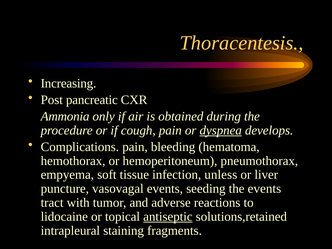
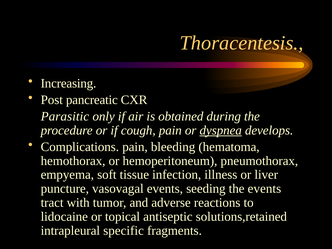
Ammonia: Ammonia -> Parasitic (65, 116)
unless: unless -> illness (221, 175)
antiseptic underline: present -> none (168, 217)
staining: staining -> specific (124, 231)
